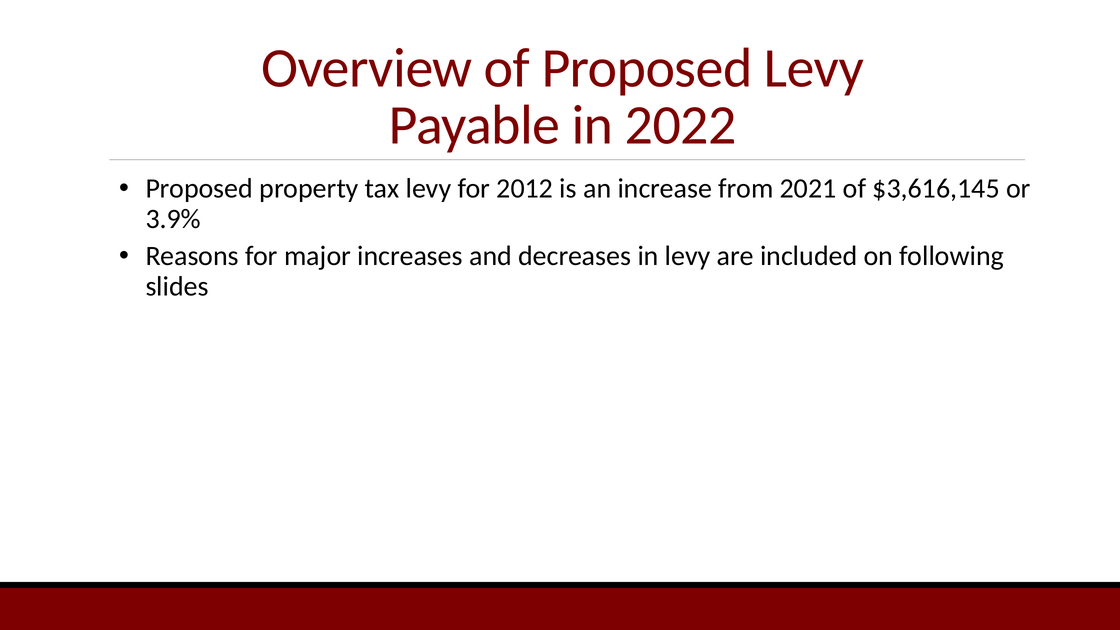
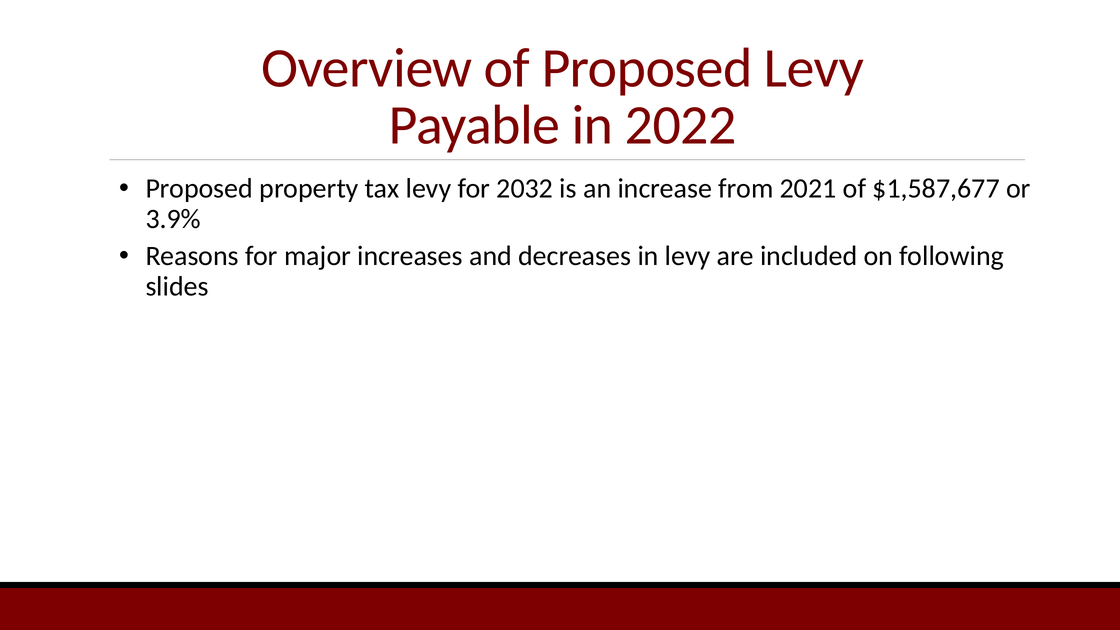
2012: 2012 -> 2032 (525, 189)
$3,616,145: $3,616,145 -> $1,587,677 (936, 189)
